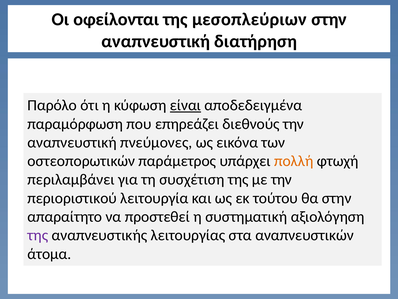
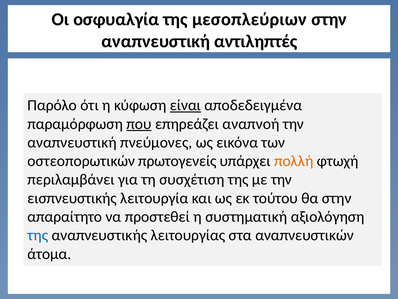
οφείλονται: οφείλονται -> οσφυαλγία (116, 19)
διατήρηση: διατήρηση -> αντιληπτές (256, 41)
που underline: none -> present (139, 124)
διεθνούς: διεθνούς -> αναπνοή (251, 124)
παράμετρος: παράμετρος -> πρωτογενείς (177, 161)
περιοριστικού: περιοριστικού -> εισπνευστικής (72, 198)
της colour: purple -> blue (38, 235)
